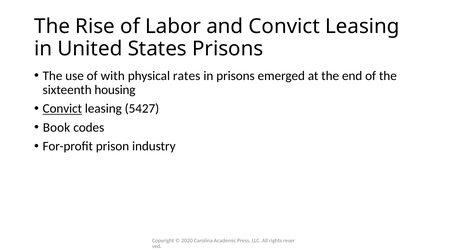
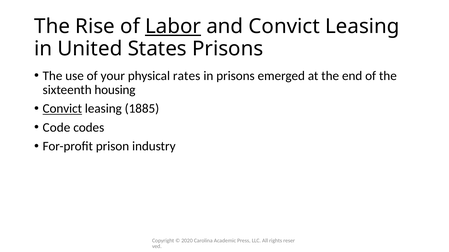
Labor underline: none -> present (173, 27)
with: with -> your (113, 76)
5427: 5427 -> 1885 (142, 109)
Book: Book -> Code (56, 128)
